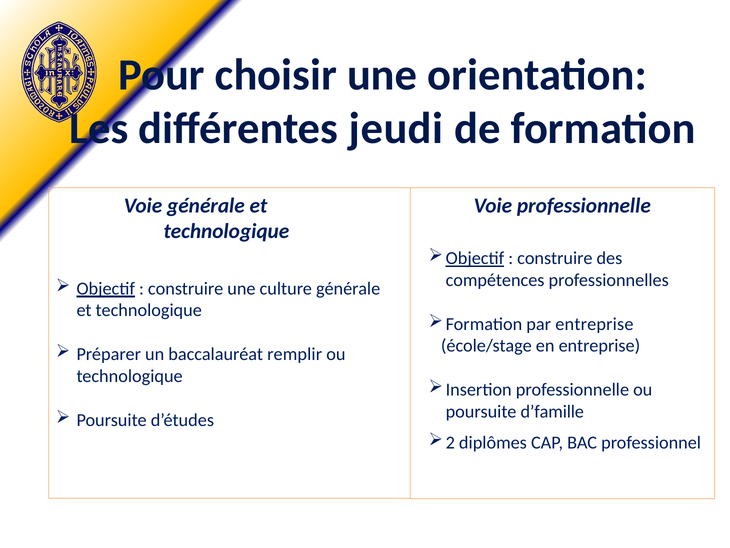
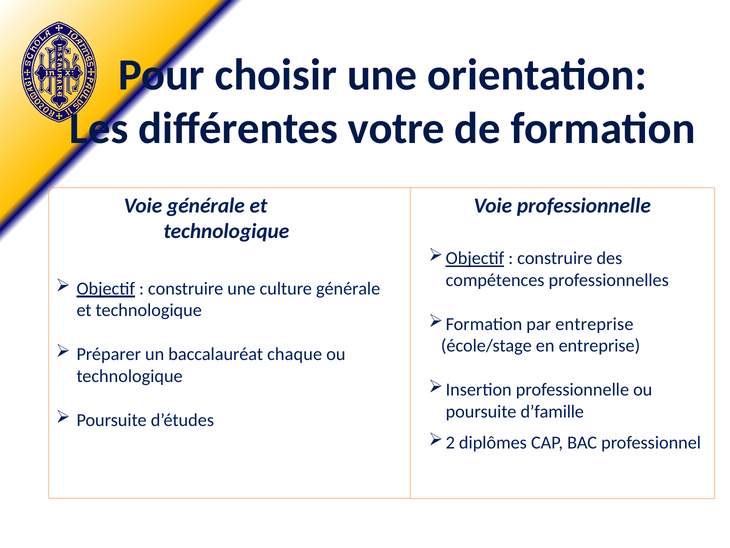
jeudi: jeudi -> votre (396, 128)
remplir: remplir -> chaque (295, 354)
